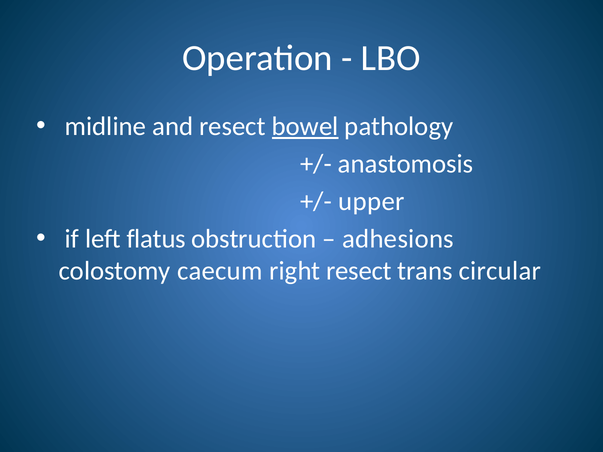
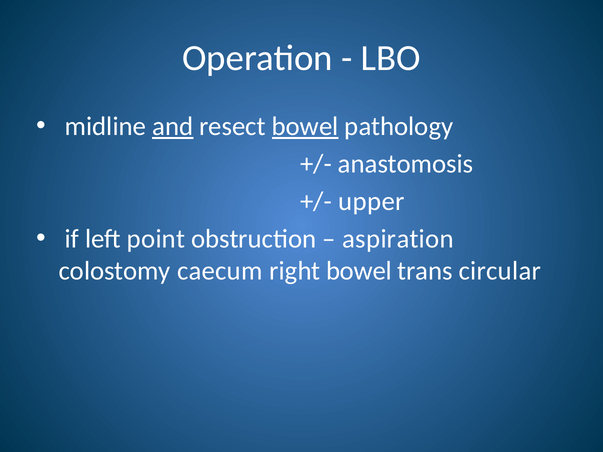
and underline: none -> present (173, 126)
flatus: flatus -> point (156, 239)
adhesions: adhesions -> aspiration (398, 239)
right resect: resect -> bowel (359, 271)
